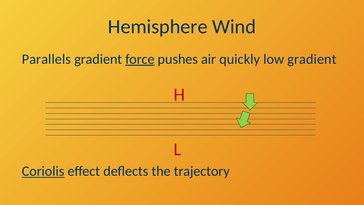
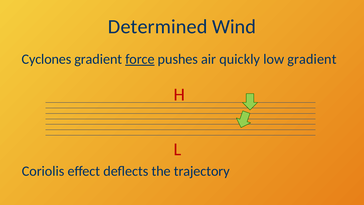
Hemisphere: Hemisphere -> Determined (158, 27)
Parallels: Parallels -> Cyclones (47, 59)
Coriolis underline: present -> none (43, 171)
